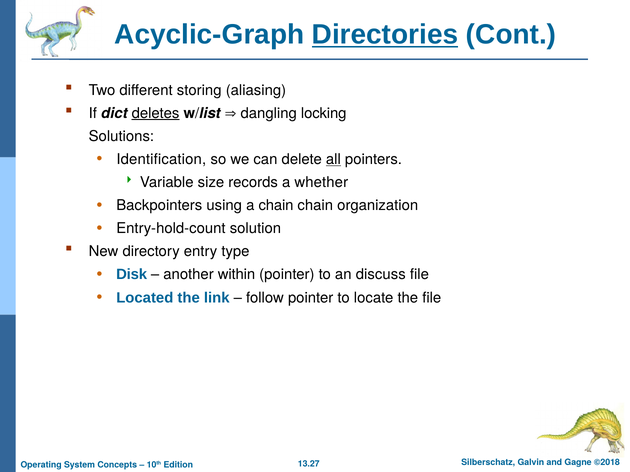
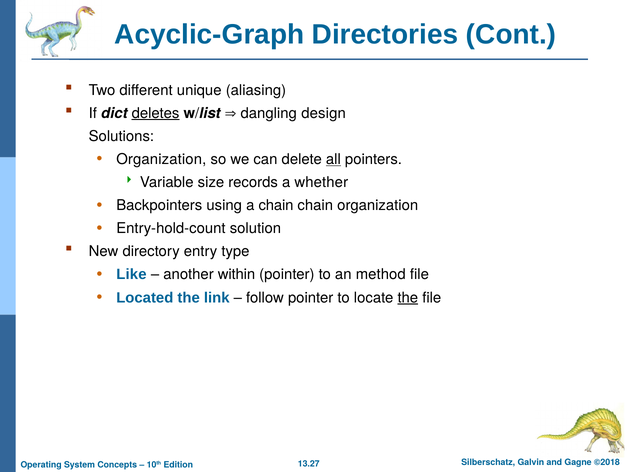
Directories underline: present -> none (385, 35)
storing: storing -> unique (199, 90)
locking: locking -> design (324, 113)
Identification: Identification -> Organization (161, 160)
Disk: Disk -> Like (131, 275)
discuss: discuss -> method (381, 275)
the underline: none -> present (408, 298)
